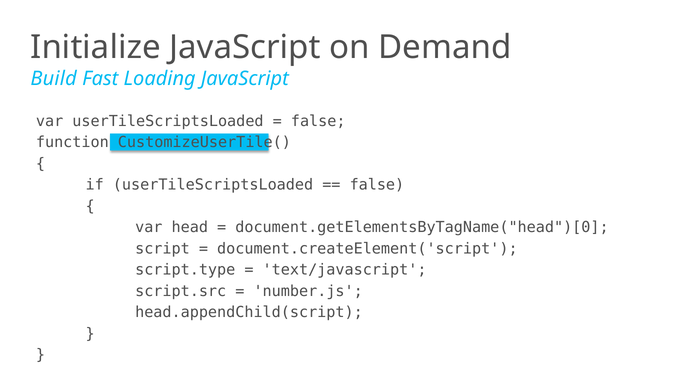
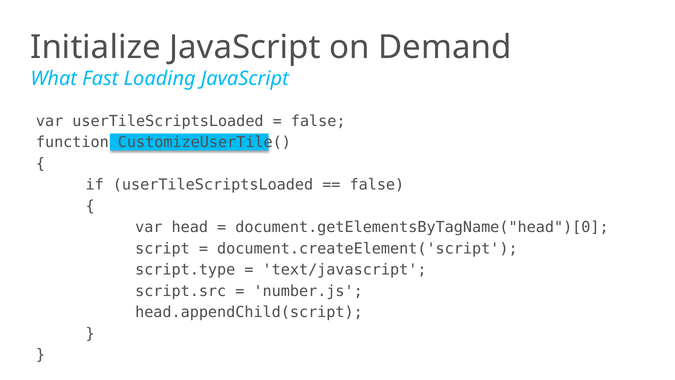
Build: Build -> What (54, 78)
